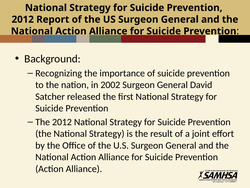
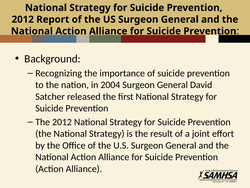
2002: 2002 -> 2004 (110, 85)
